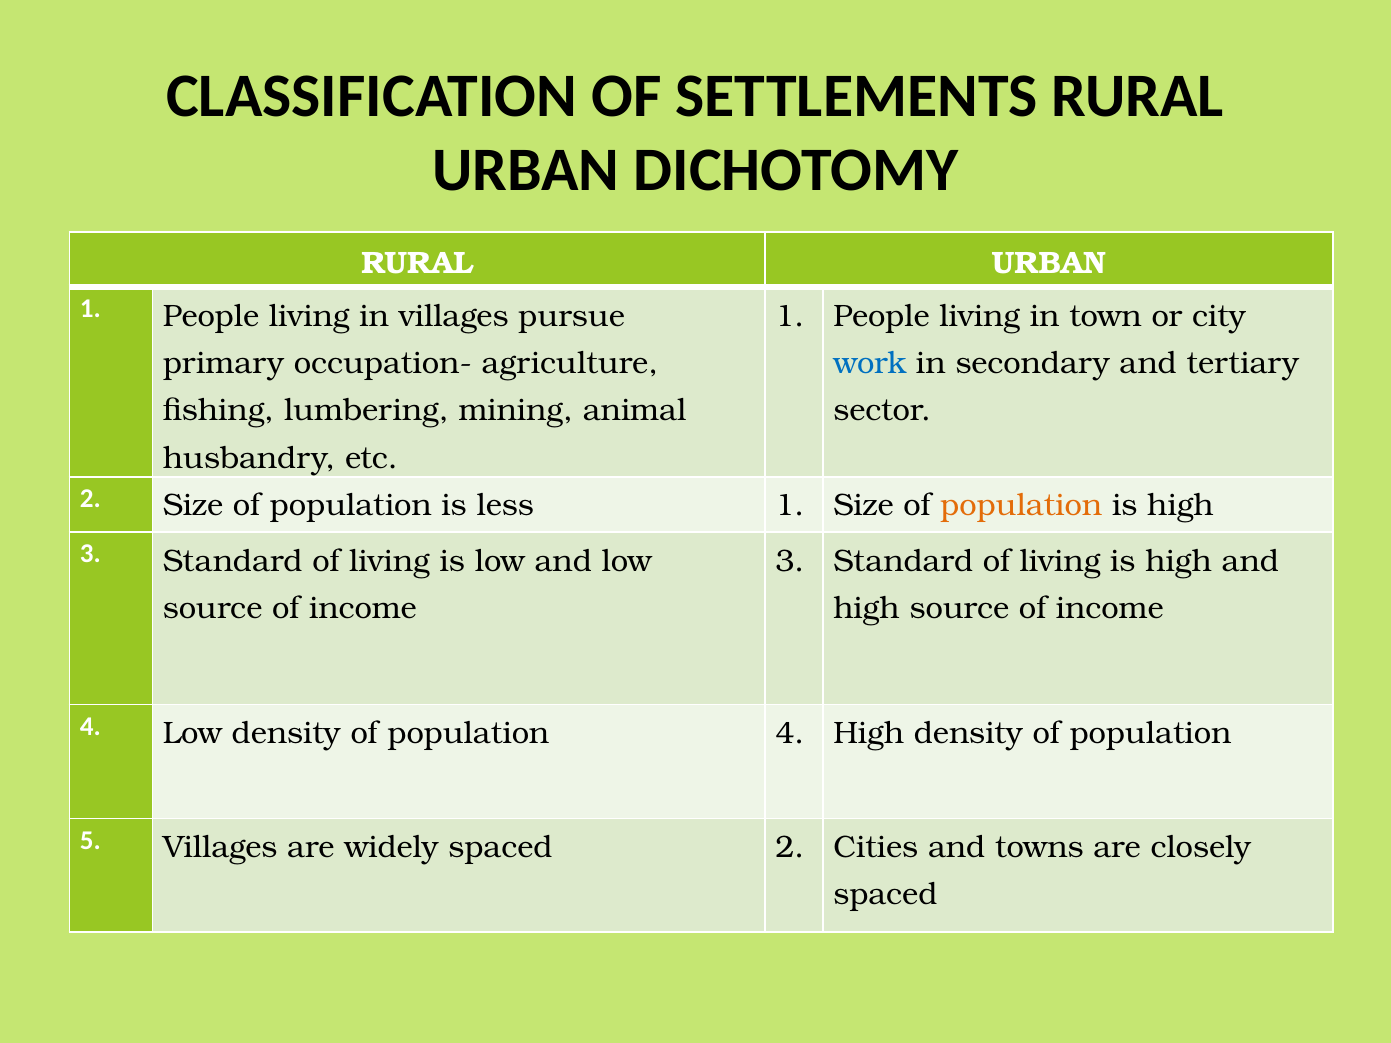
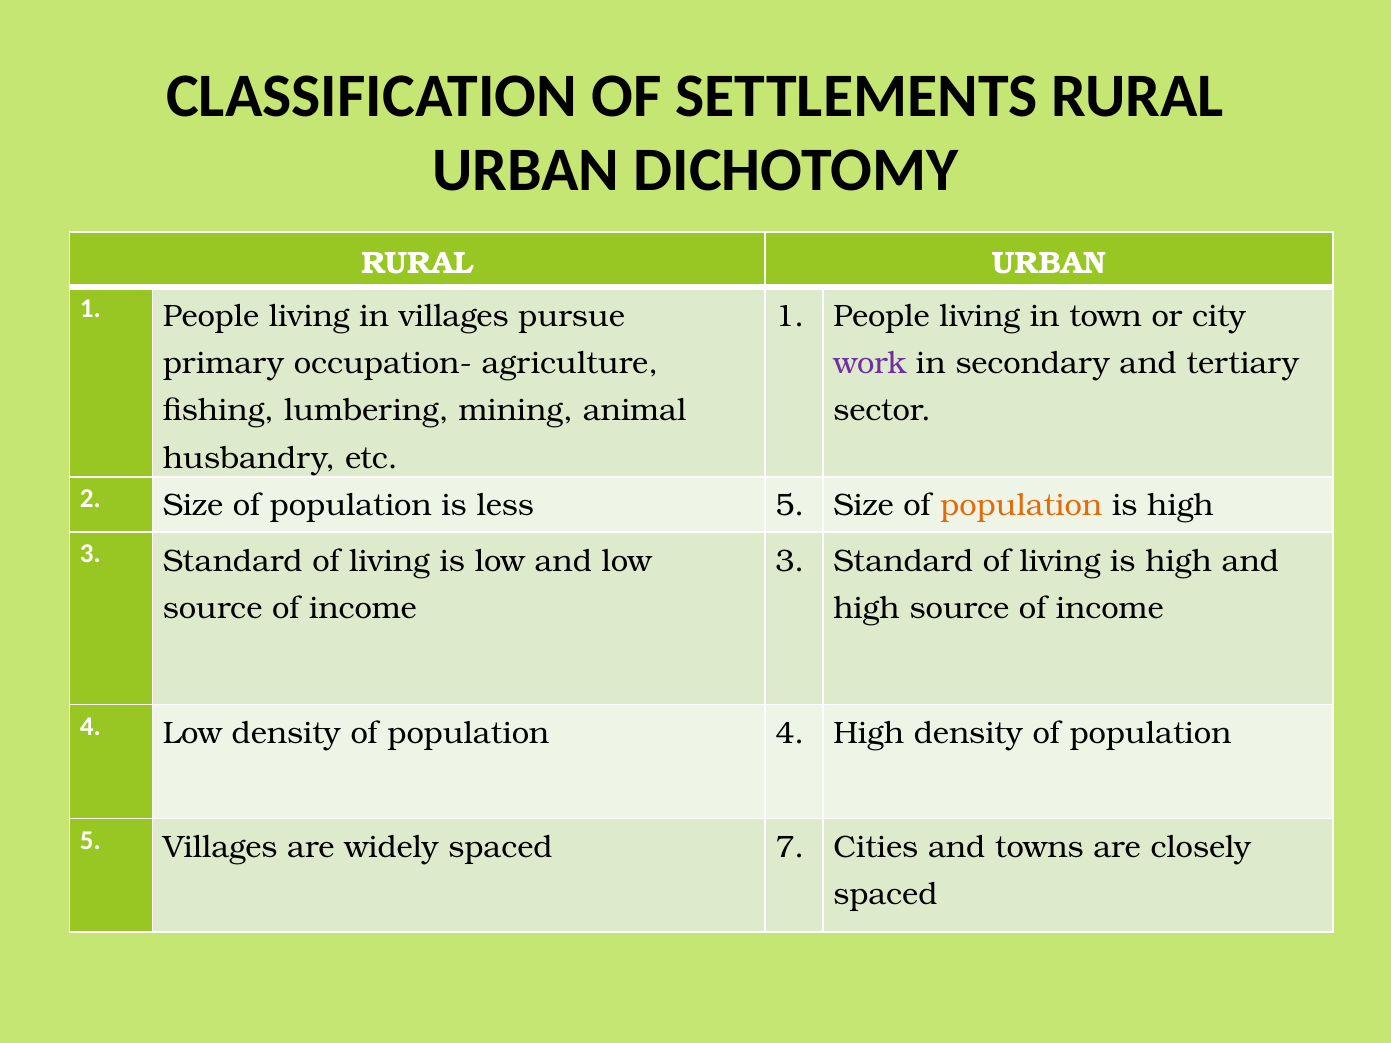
work colour: blue -> purple (870, 363)
less 1: 1 -> 5 (790, 506)
spaced 2: 2 -> 7 (790, 847)
